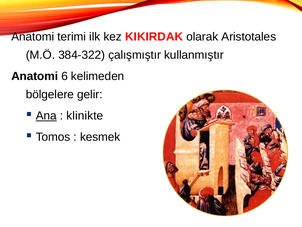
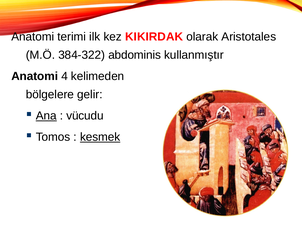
çalışmıştır: çalışmıştır -> abdominis (135, 55)
6: 6 -> 4 (65, 76)
klinikte: klinikte -> vücudu (85, 116)
kesmek underline: none -> present (100, 137)
